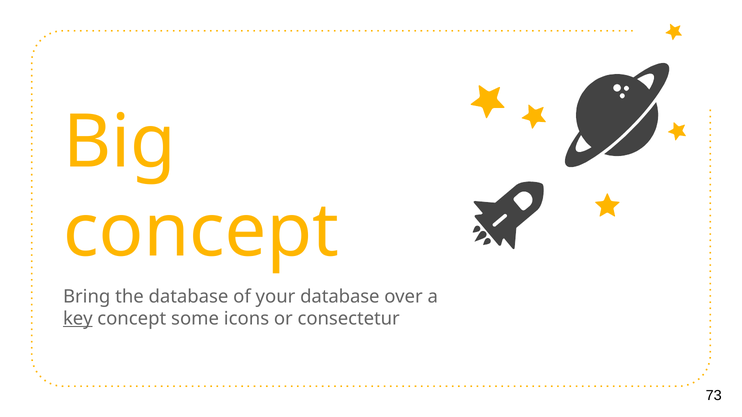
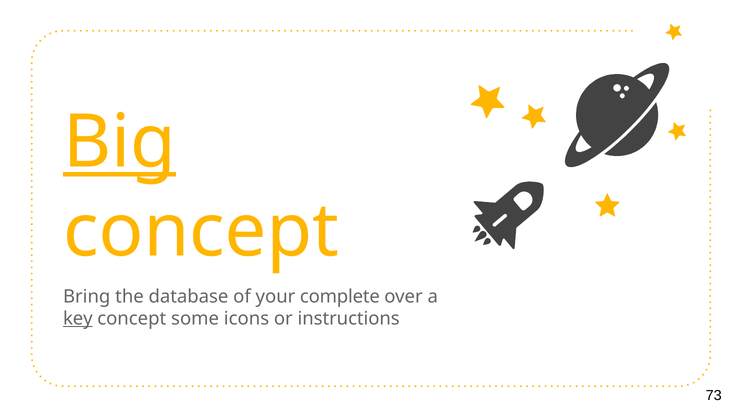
Big underline: none -> present (120, 142)
your database: database -> complete (340, 297)
consectetur: consectetur -> instructions (349, 319)
